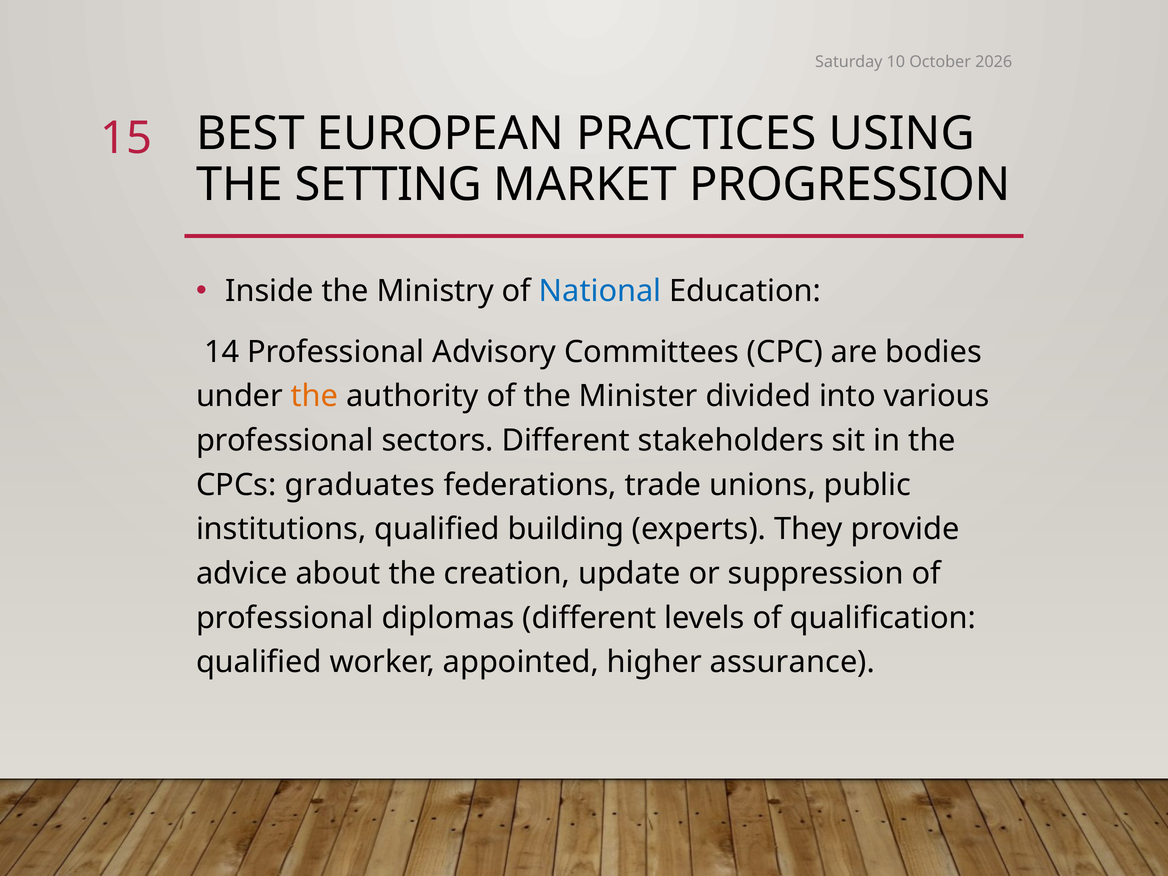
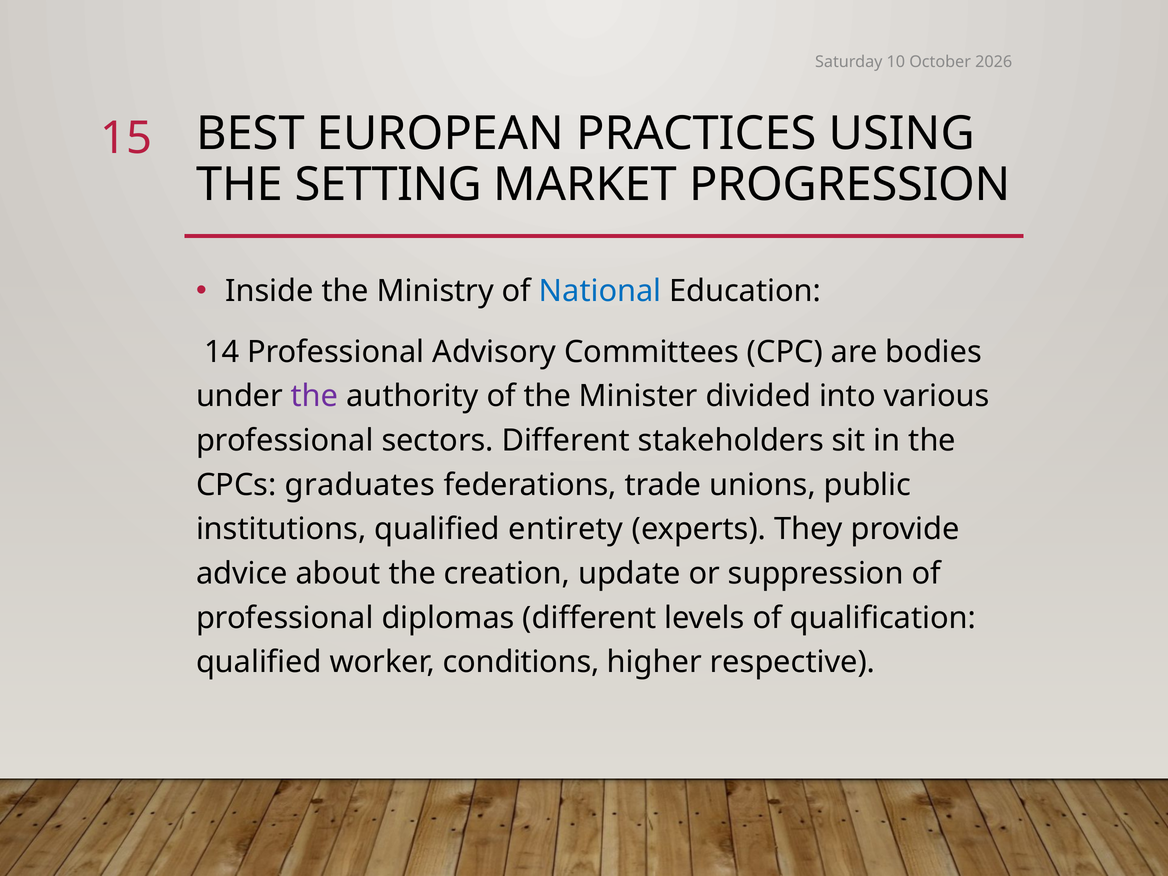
the colour: orange -> purple (315, 396)
building: building -> entirety (566, 529)
appointed: appointed -> conditions (521, 662)
assurance: assurance -> respective (792, 662)
